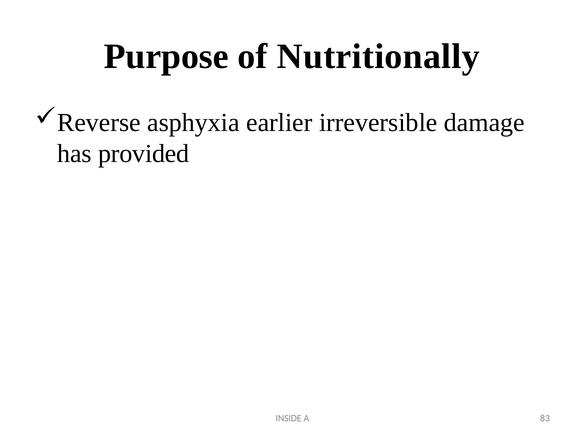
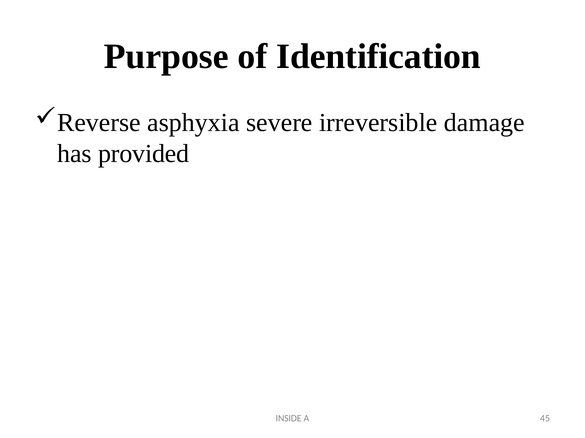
Nutritionally: Nutritionally -> Identification (379, 57)
earlier: earlier -> severe (279, 123)
83: 83 -> 45 (545, 419)
